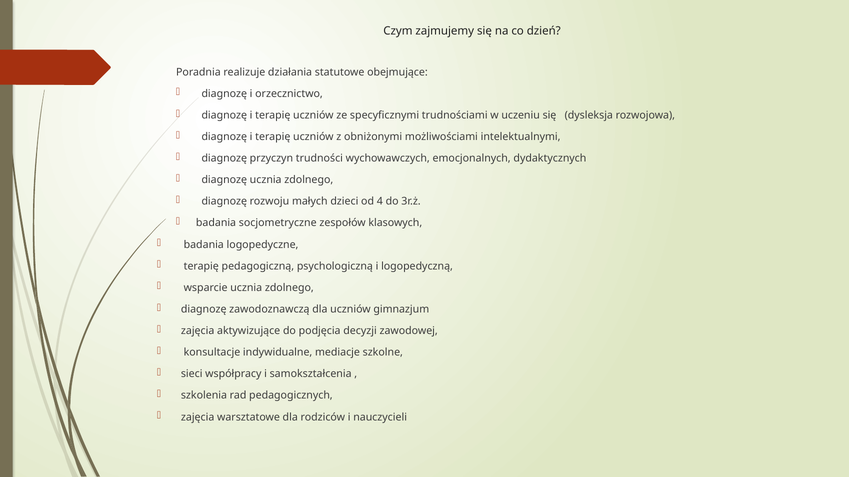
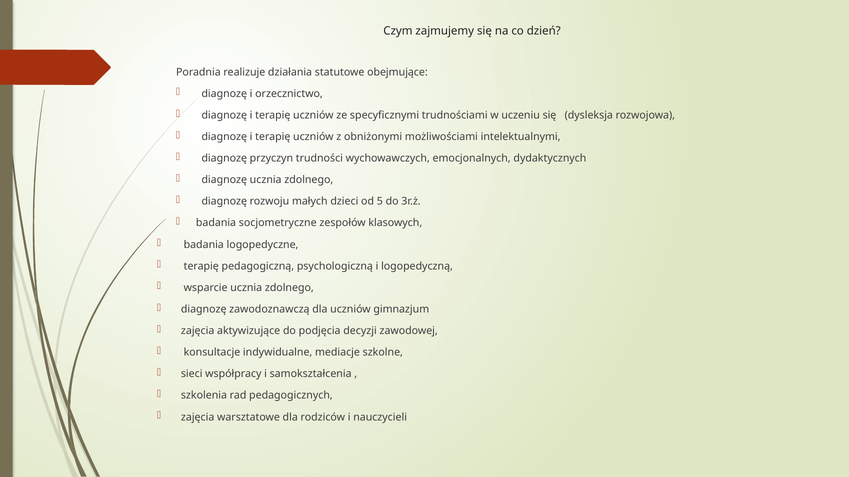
4: 4 -> 5 (380, 202)
